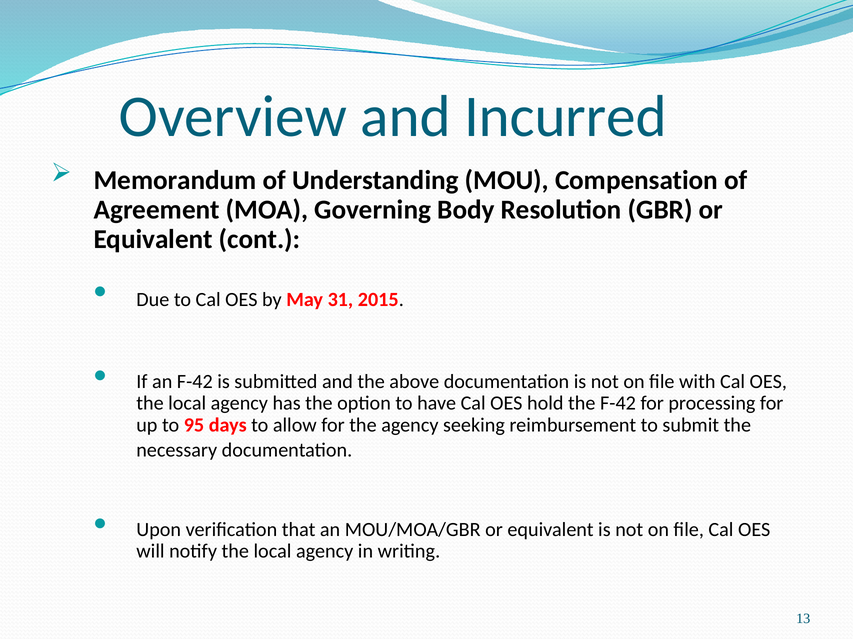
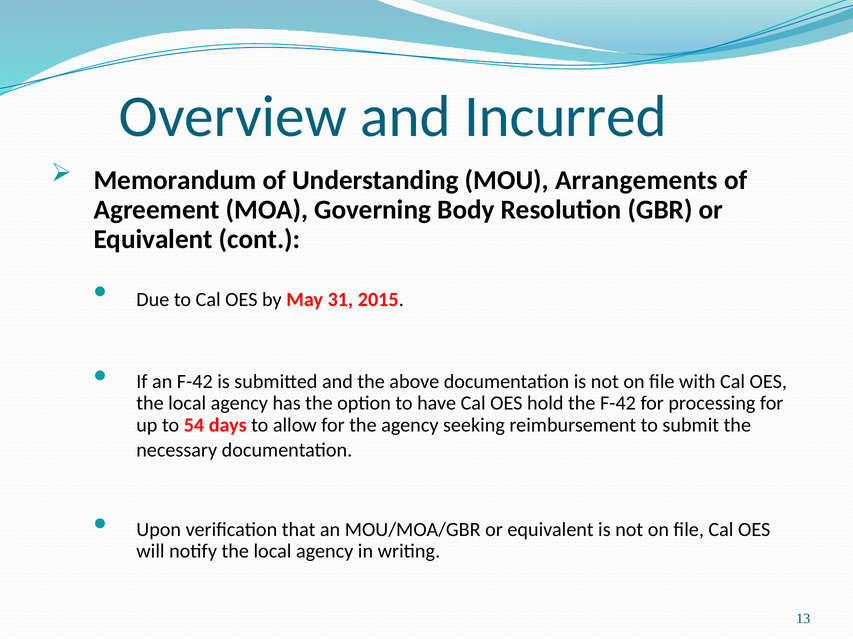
Compensation: Compensation -> Arrangements (636, 181)
95: 95 -> 54 (194, 425)
